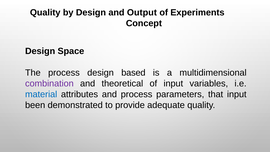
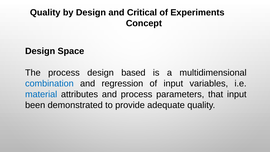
Output: Output -> Critical (142, 13)
combination colour: purple -> blue (49, 83)
theoretical: theoretical -> regression (122, 83)
